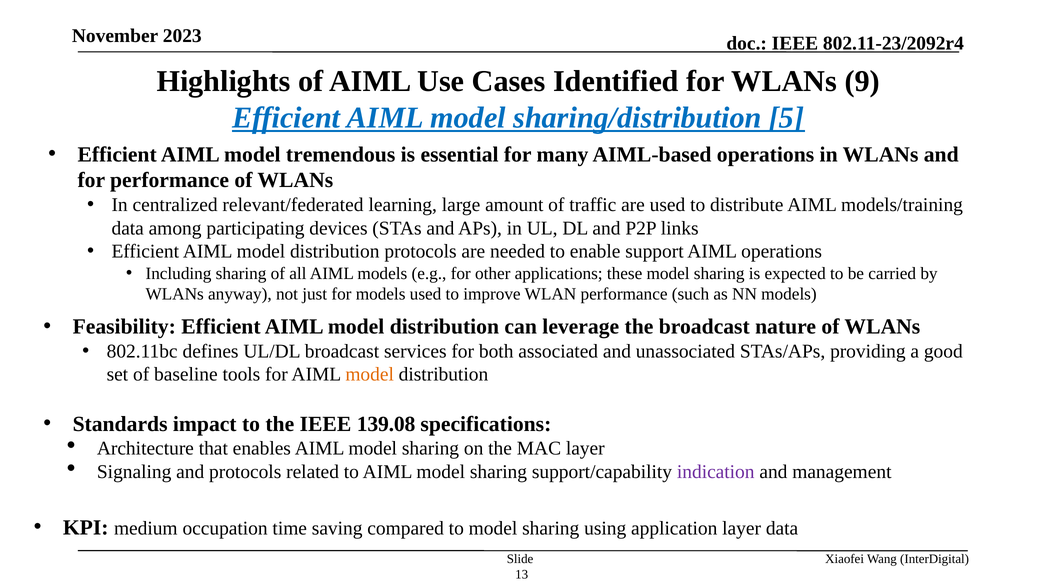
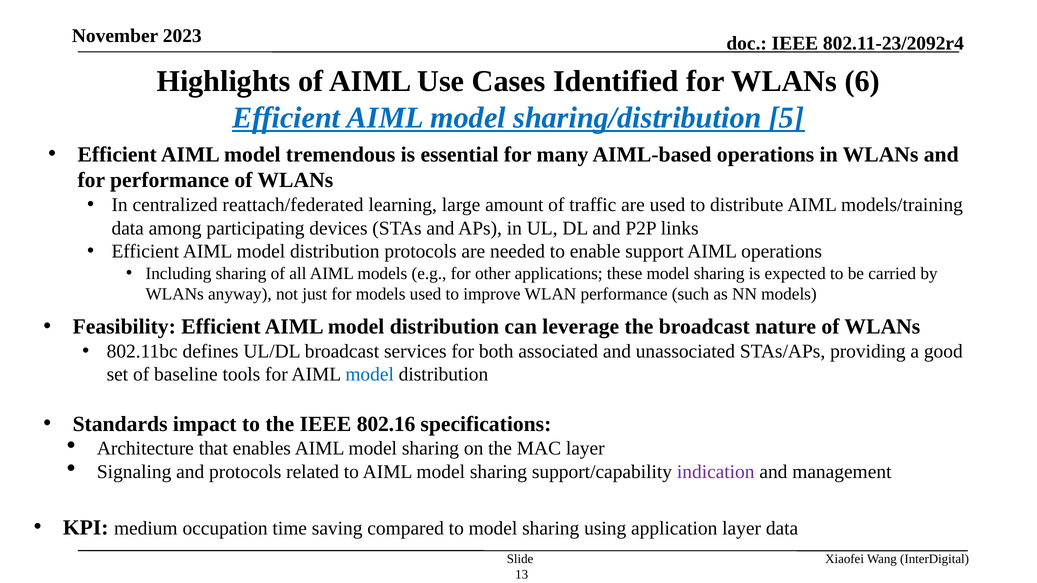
9: 9 -> 6 (862, 81)
relevant/federated: relevant/federated -> reattach/federated (293, 205)
model colour: orange -> blue (370, 375)
139.08: 139.08 -> 802.16 (386, 424)
